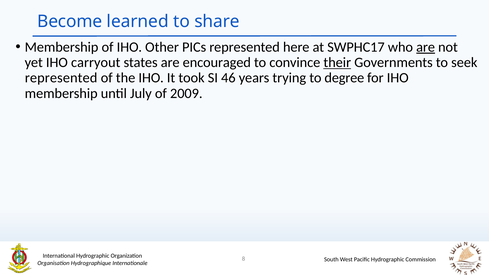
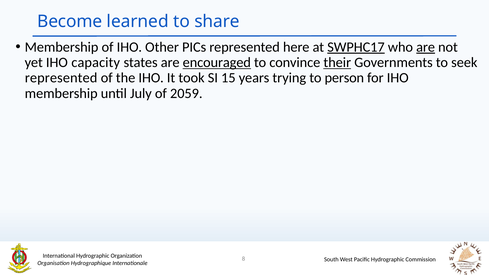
SWPHC17 underline: none -> present (356, 47)
carryout: carryout -> capacity (96, 63)
encouraged underline: none -> present (217, 63)
46: 46 -> 15 (228, 78)
degree: degree -> person (344, 78)
2009: 2009 -> 2059 (186, 93)
